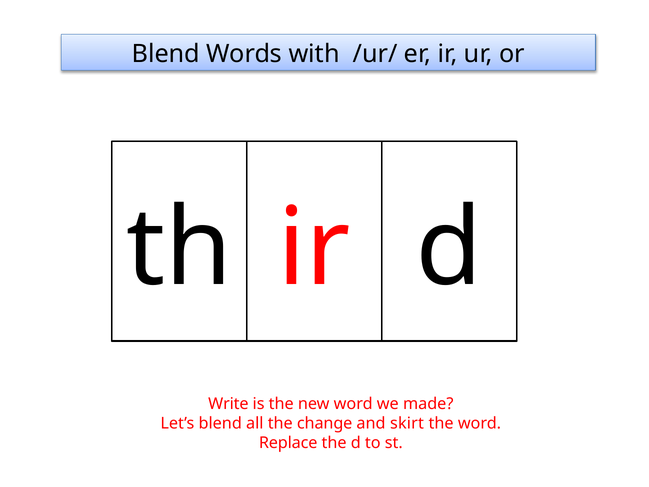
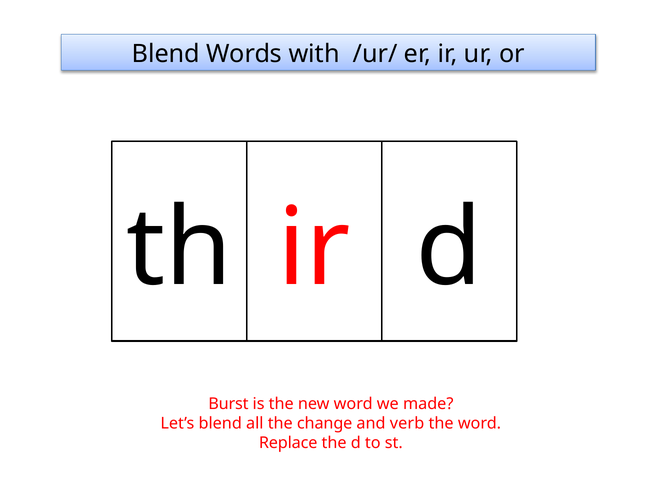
Write: Write -> Burst (228, 404)
skirt: skirt -> verb (407, 423)
